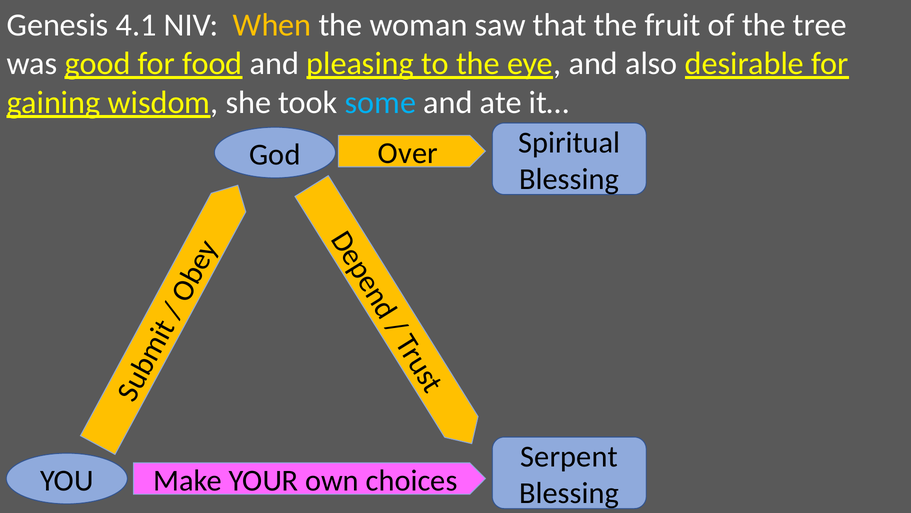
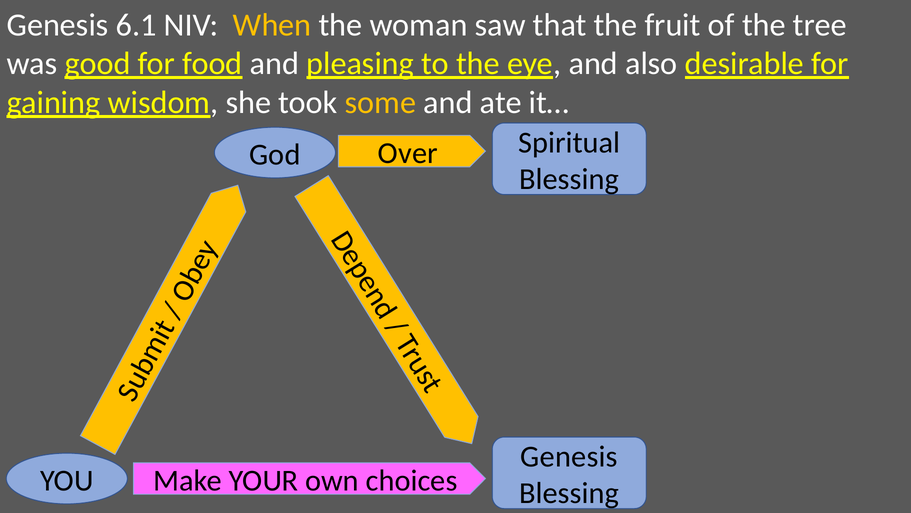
4.1: 4.1 -> 6.1 (136, 25)
some colour: light blue -> yellow (380, 102)
Serpent: Serpent -> Genesis (569, 456)
